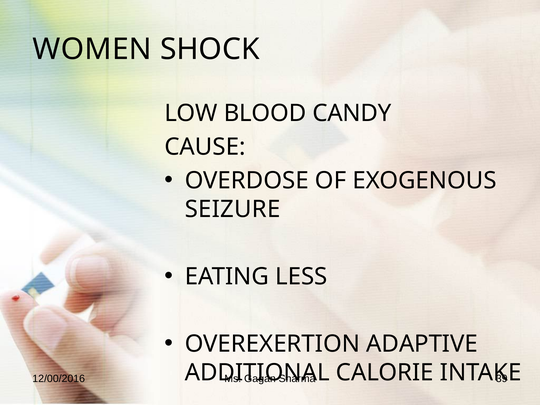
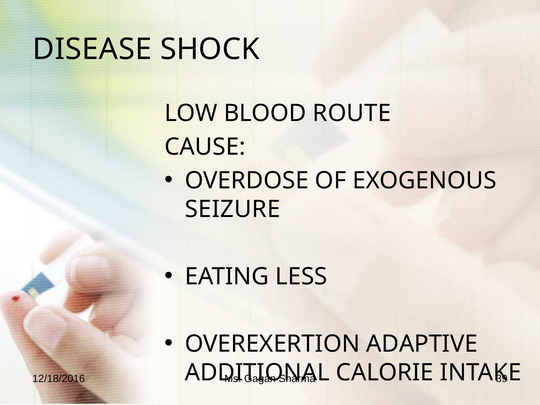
WOMEN: WOMEN -> DISEASE (92, 49)
CANDY: CANDY -> ROUTE (352, 113)
12/00/2016: 12/00/2016 -> 12/18/2016 (59, 379)
